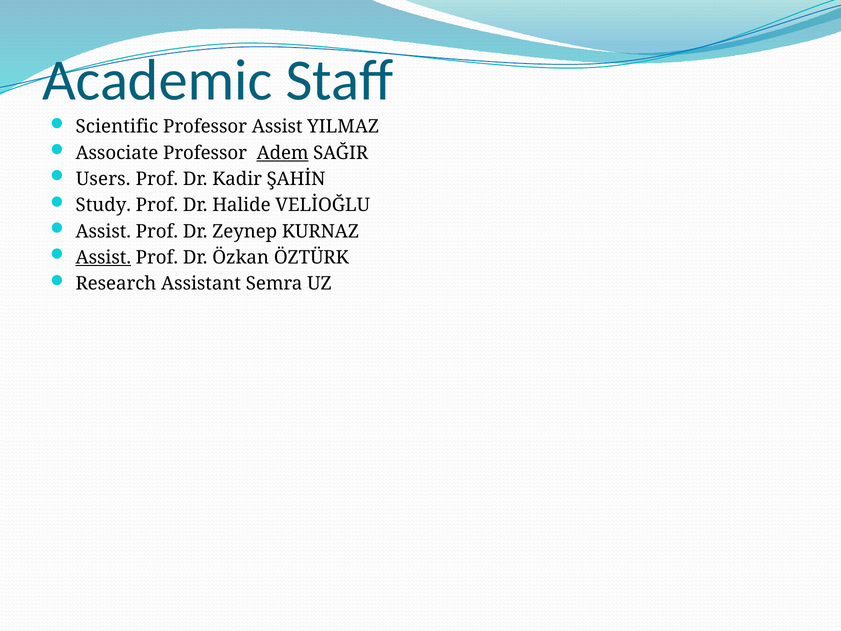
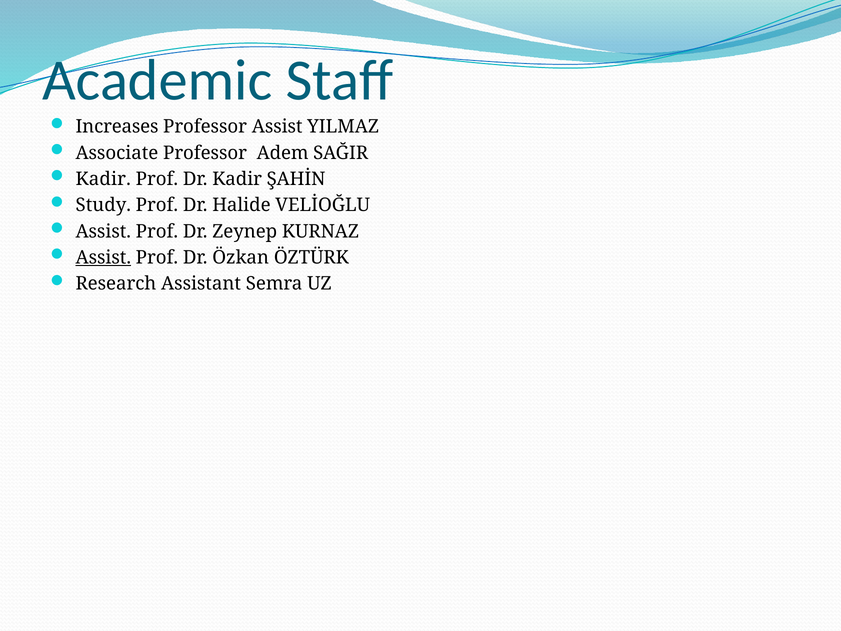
Scientific: Scientific -> Increases (117, 127)
Adem underline: present -> none (283, 153)
Users: Users -> Kadir (103, 179)
